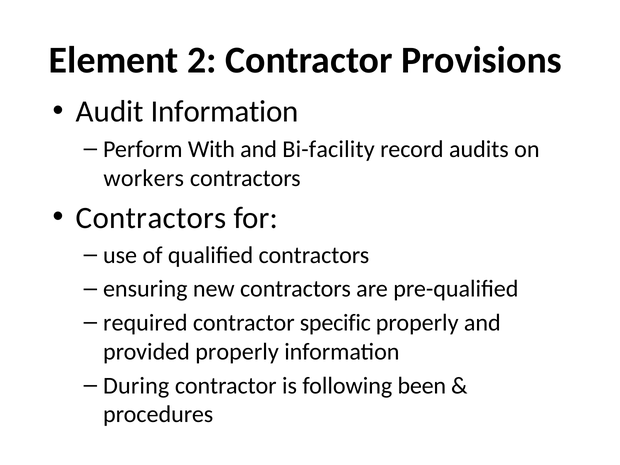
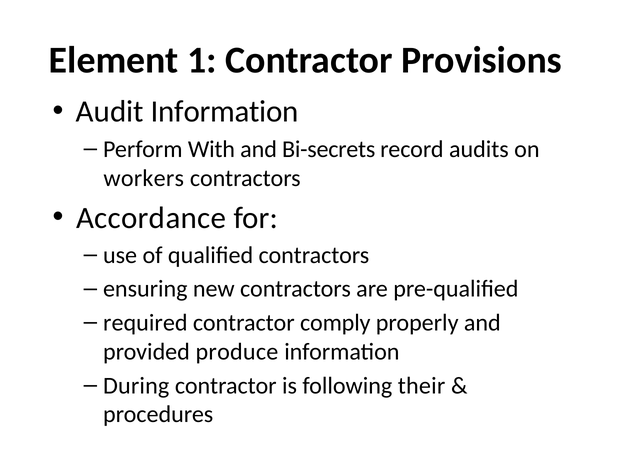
2: 2 -> 1 (202, 60)
Bi-facility: Bi-facility -> Bi-secrets (329, 149)
Contractors: Contractors -> Accordance (151, 218)
specific: specific -> comply (335, 323)
provided properly: properly -> produce (237, 352)
been: been -> their (422, 386)
